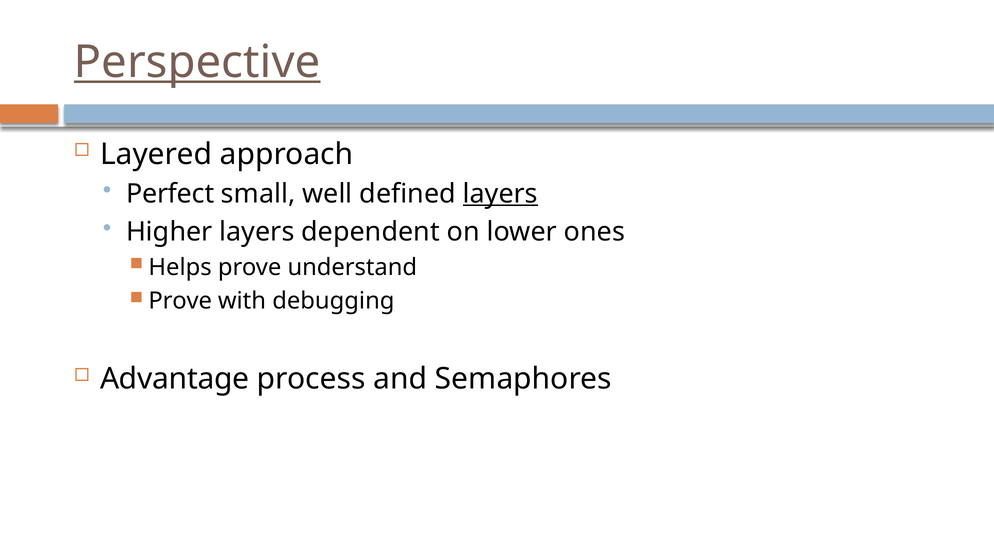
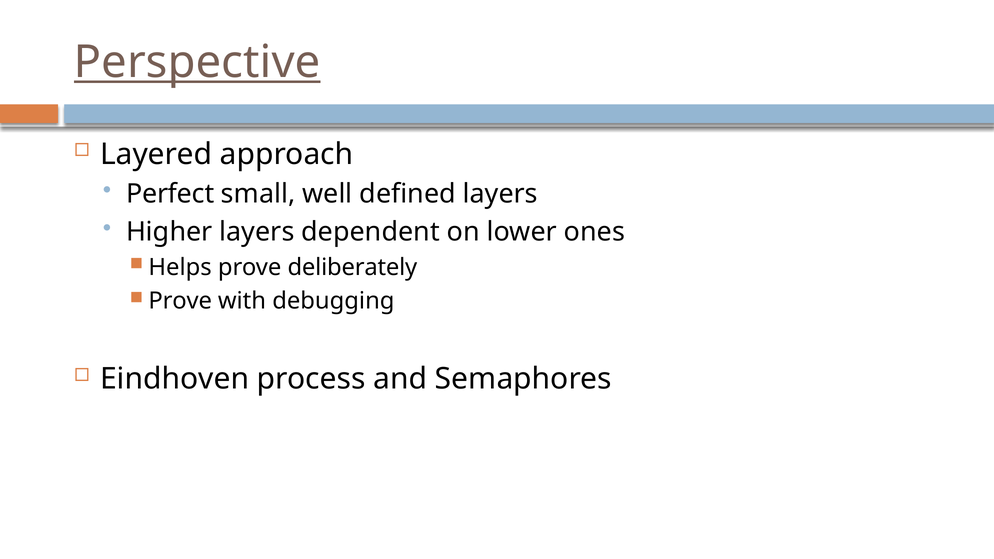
layers underline: present -> none (500, 194)
understand: understand -> deliberately (352, 267)
Advantage: Advantage -> Eindhoven (175, 379)
